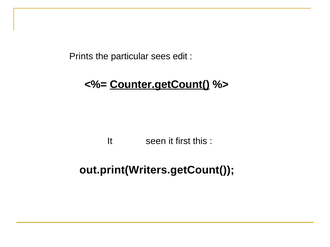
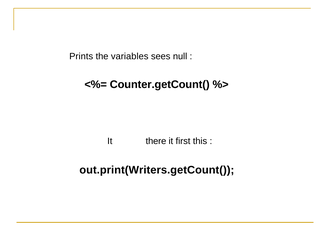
particular: particular -> variables (130, 56)
edit: edit -> null (180, 56)
Counter.getCount( underline: present -> none (160, 85)
seen: seen -> there (156, 141)
